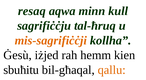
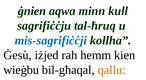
resaq: resaq -> ġnien (32, 11)
mis-sagrifiċċji colour: orange -> blue (51, 40)
sbuħitu: sbuħitu -> wieġbu (21, 70)
